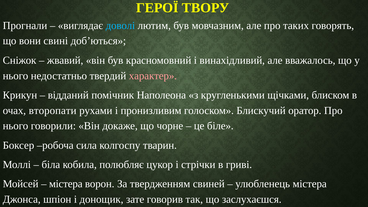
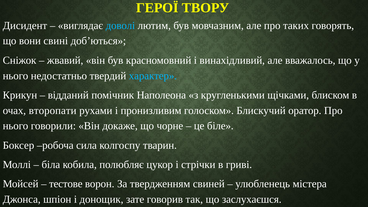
Прогнали: Прогнали -> Дисидент (25, 25)
характер colour: pink -> light blue (153, 76)
містера: містера -> тестове (66, 184)
